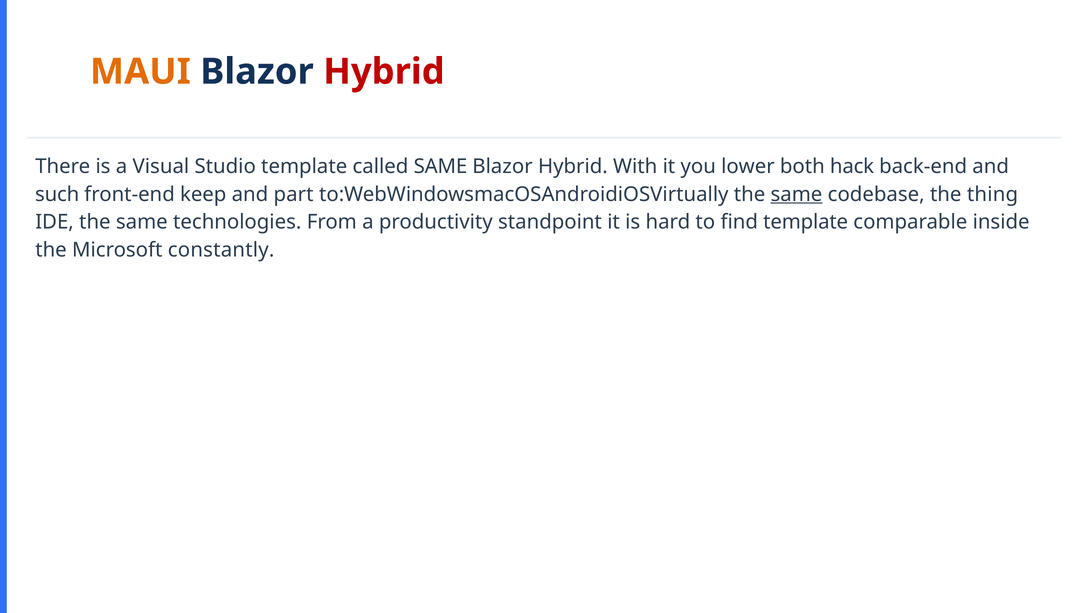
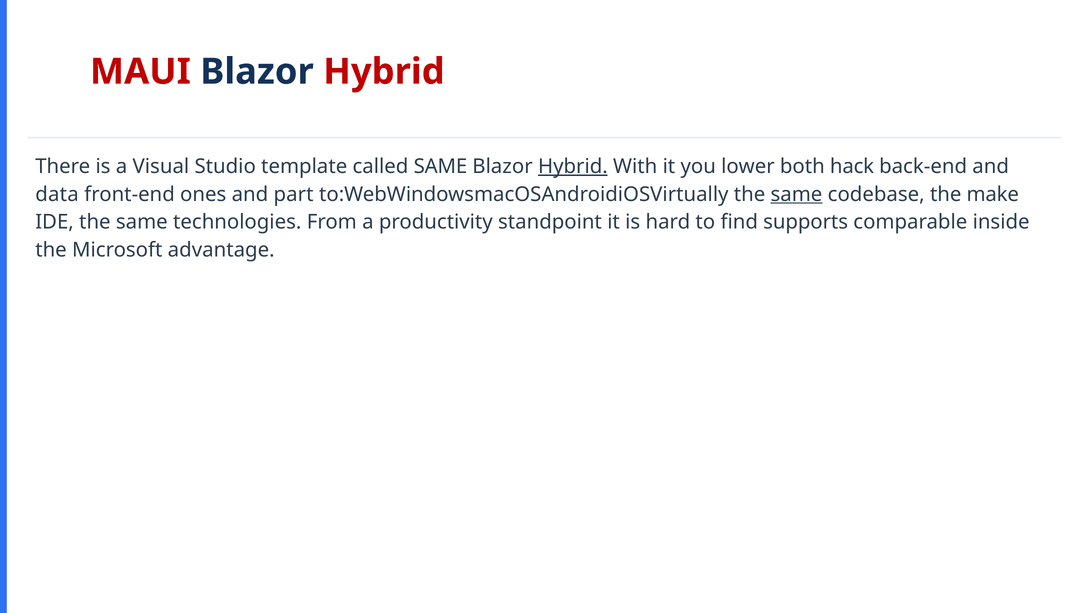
MAUI colour: orange -> red (140, 72)
Hybrid underline: none -> present (573, 166)
such: such -> data (57, 194)
keep: keep -> ones (203, 194)
thing: thing -> make (993, 194)
find template: template -> supports (806, 222)
constantly: constantly -> advantage (221, 250)
